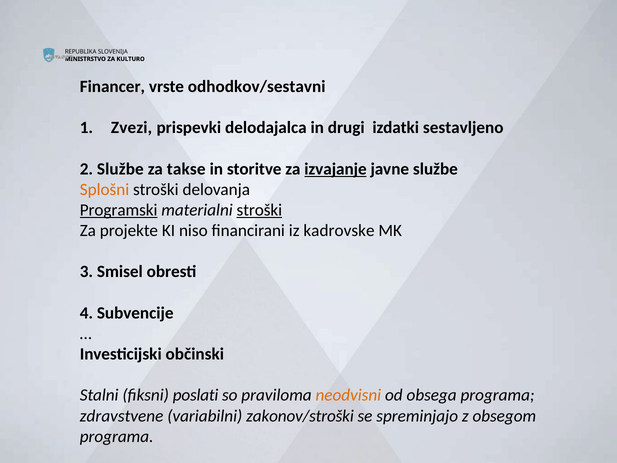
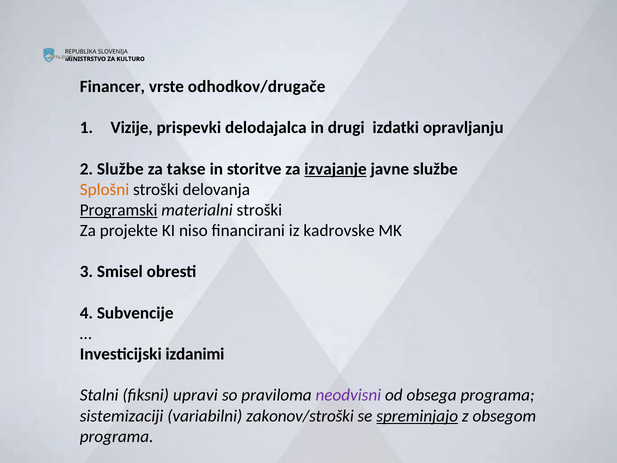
odhodkov/sestavni: odhodkov/sestavni -> odhodkov/drugače (257, 87)
Zvezi: Zvezi -> Vizije (132, 128)
sestavljeno: sestavljeno -> opravljanju (463, 128)
stroški underline: present -> none (259, 210)
občinski: občinski -> izdanimi (195, 354)
poslati: poslati -> upravi (195, 395)
neodvisni colour: orange -> purple (348, 395)
zdravstvene: zdravstvene -> sistemizaciji (122, 416)
spreminjajo underline: none -> present (417, 416)
